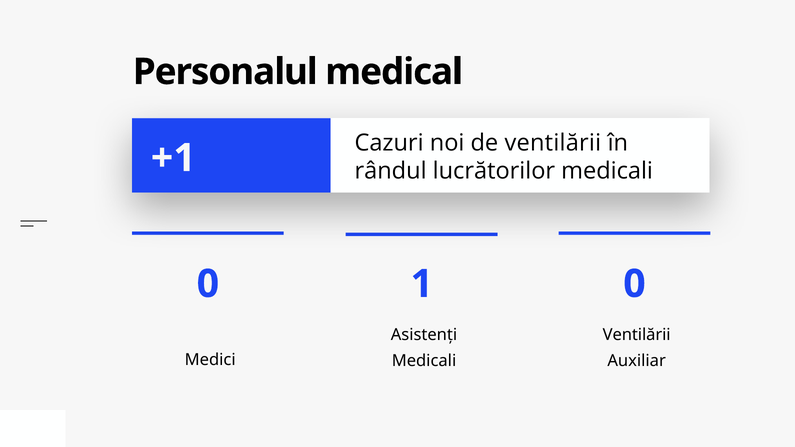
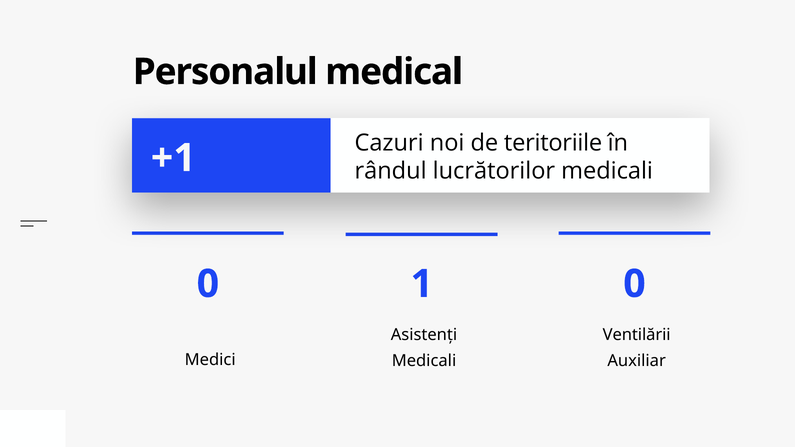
de ventilării: ventilării -> teritoriile (553, 143)
